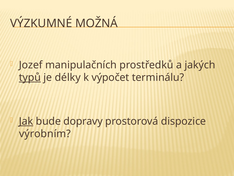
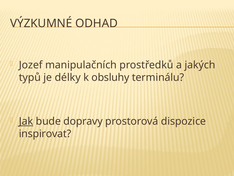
MOŽNÁ: MOŽNÁ -> ODHAD (96, 23)
typů underline: present -> none (30, 77)
výpočet: výpočet -> obsluhy (110, 77)
výrobním: výrobním -> inspirovat (45, 133)
